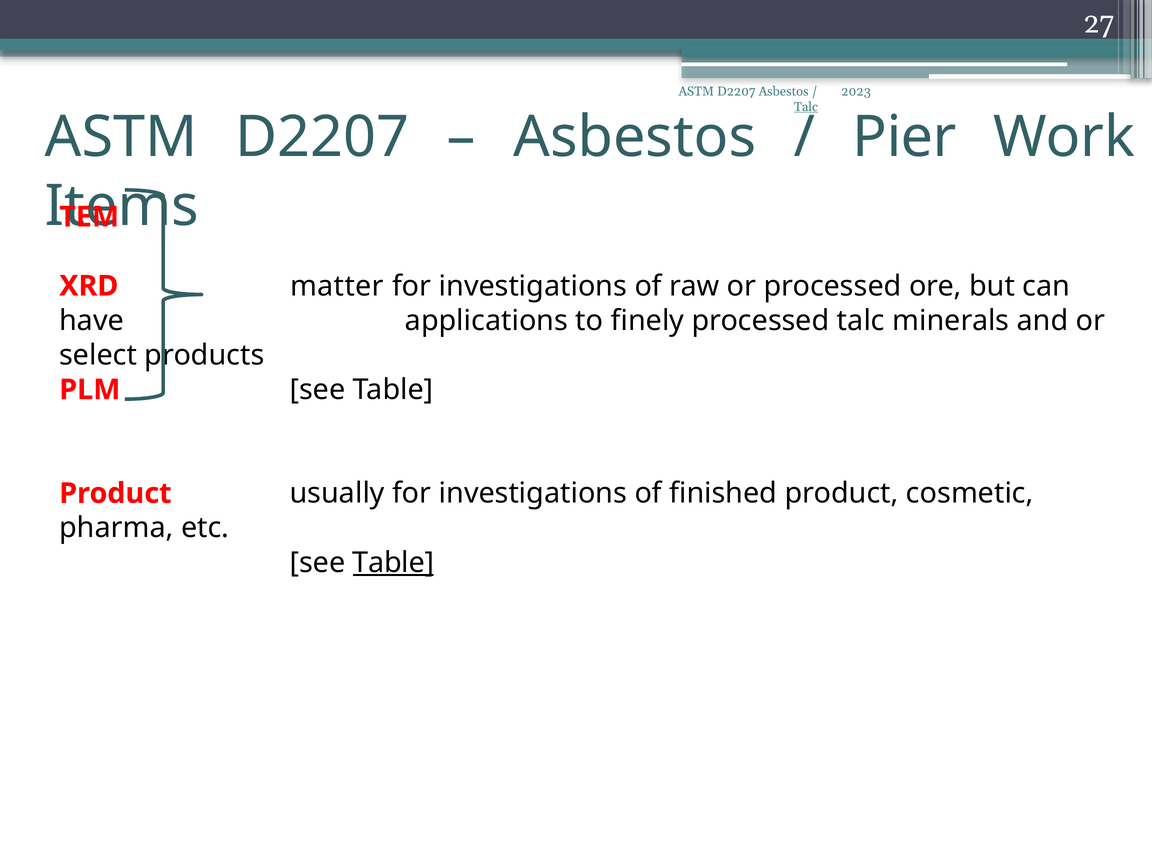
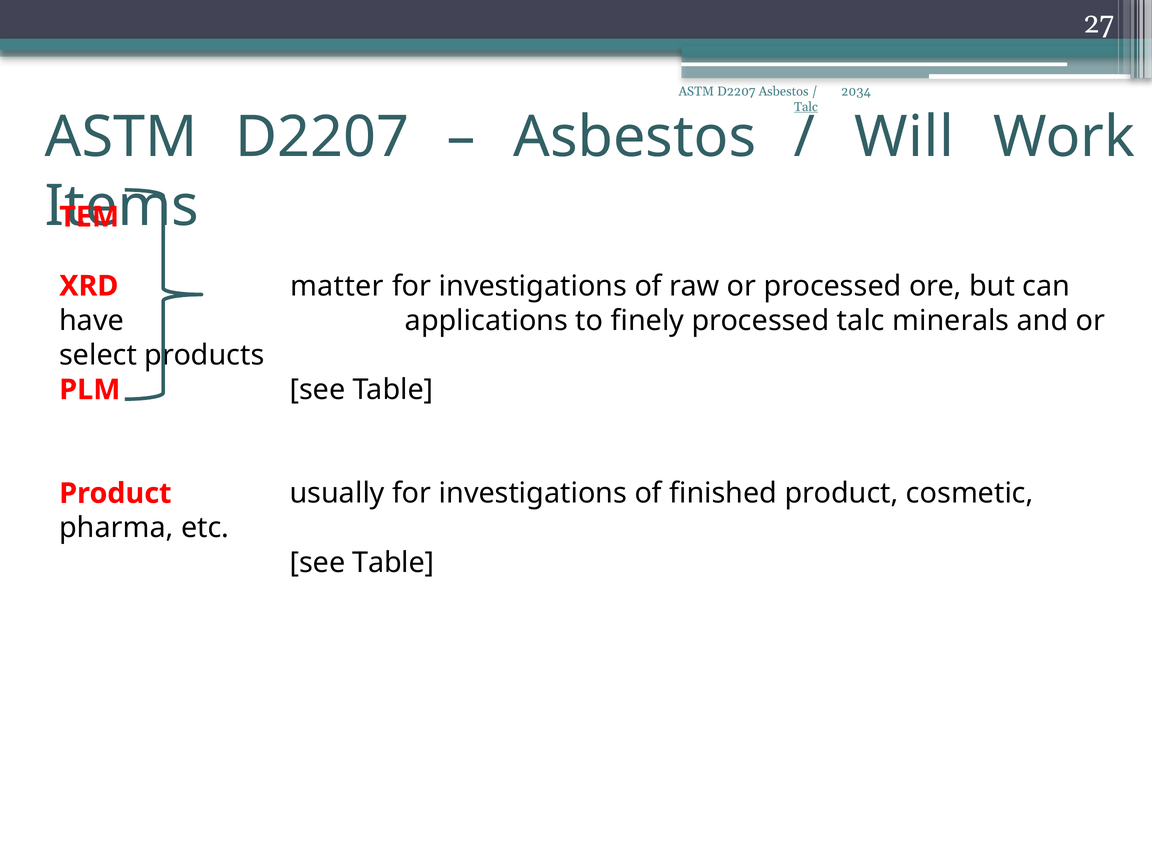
2023: 2023 -> 2034 (856, 91)
Pier: Pier -> Will (904, 137)
Table underline: present -> none (393, 563)
